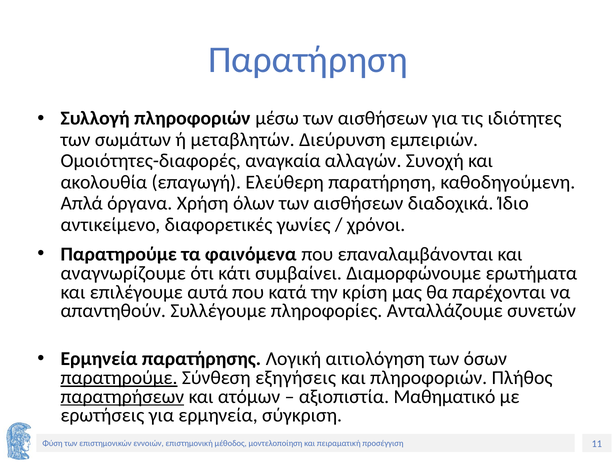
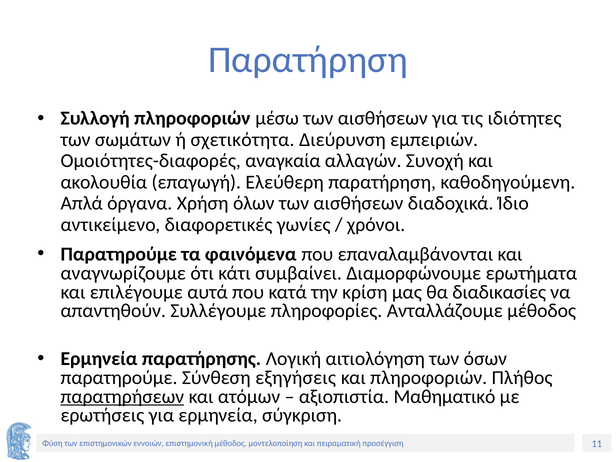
μεταβλητών: μεταβλητών -> σχετικότητα (243, 140)
παρέχονται: παρέχονται -> διαδικασίες (499, 292)
Ανταλλάζουμε συνετών: συνετών -> μέθοδος (542, 311)
παρατηρούμε underline: present -> none (119, 378)
